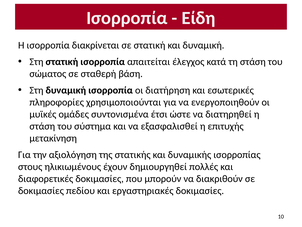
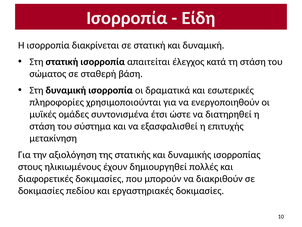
διατήρηση: διατήρηση -> δραματικά (168, 90)
